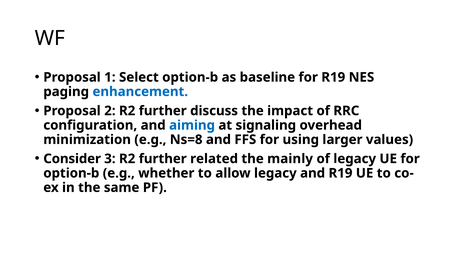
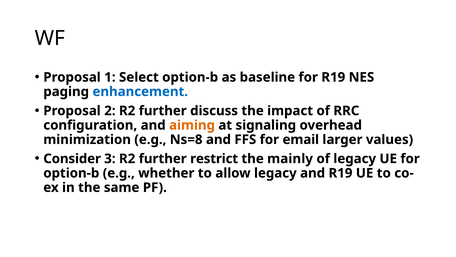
aiming colour: blue -> orange (192, 125)
using: using -> email (301, 139)
related: related -> restrict (214, 158)
